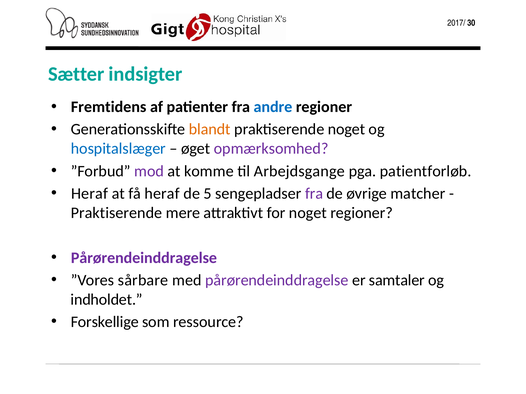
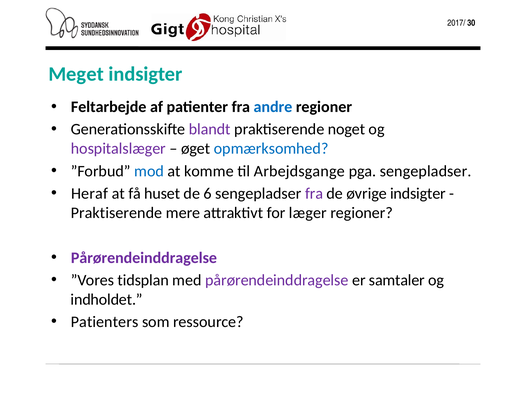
Sætter: Sætter -> Meget (76, 74)
Fremtidens: Fremtidens -> Feltarbejde (109, 107)
blandt colour: orange -> purple (210, 130)
hospitalslæger colour: blue -> purple (118, 149)
opmærksomhed colour: purple -> blue (271, 149)
mod colour: purple -> blue (149, 171)
pga patientforløb: patientforløb -> sengepladser (426, 171)
få heraf: heraf -> huset (162, 194)
5: 5 -> 6 (208, 194)
øvrige matcher: matcher -> indsigter (418, 194)
for noget: noget -> læger (308, 213)
sårbare: sårbare -> tidsplan (143, 281)
Forskellige: Forskellige -> Patienters (105, 322)
